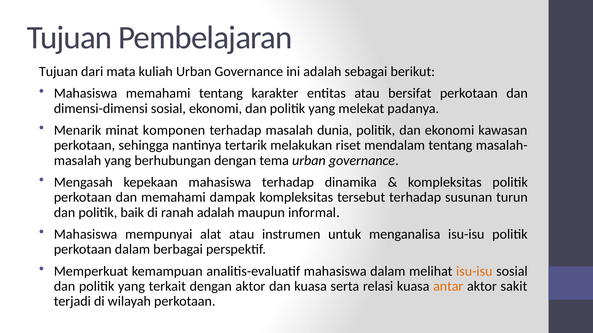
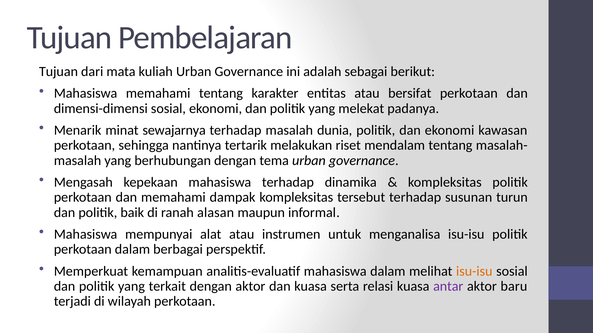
komponen: komponen -> sewajarnya (174, 130)
ranah adalah: adalah -> alasan (216, 213)
antar colour: orange -> purple (448, 287)
sakit: sakit -> baru (514, 287)
